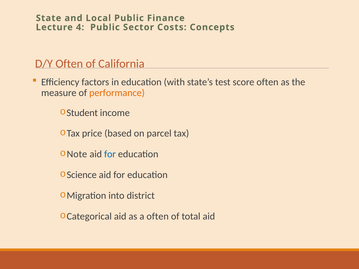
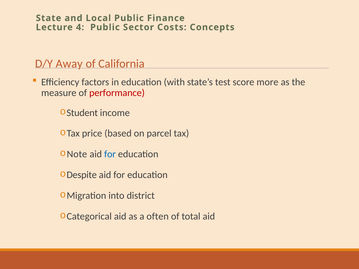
D/Y Often: Often -> Away (69, 64)
score often: often -> more (267, 82)
performance colour: orange -> red (117, 93)
Science: Science -> Despite (82, 175)
